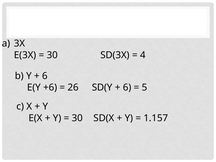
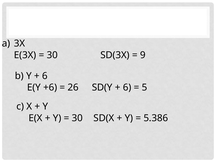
4: 4 -> 9 (143, 55)
1.157: 1.157 -> 5.386 (156, 118)
